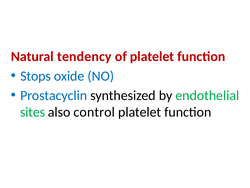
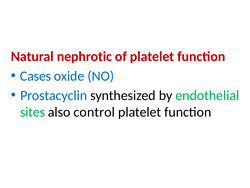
tendency: tendency -> nephrotic (84, 56)
Stops: Stops -> Cases (36, 76)
